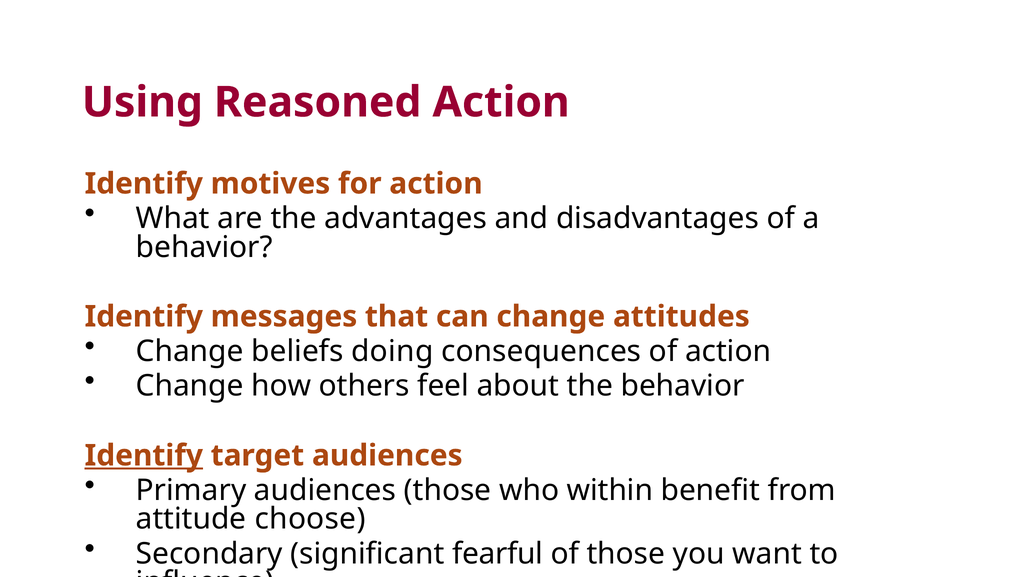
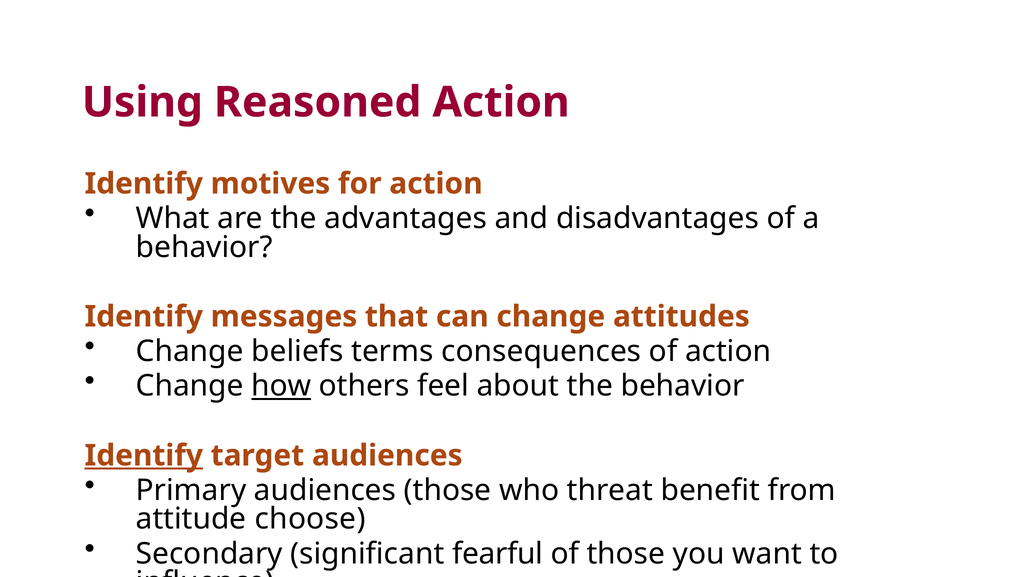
doing: doing -> terms (392, 351)
how underline: none -> present (281, 386)
within: within -> threat (610, 490)
